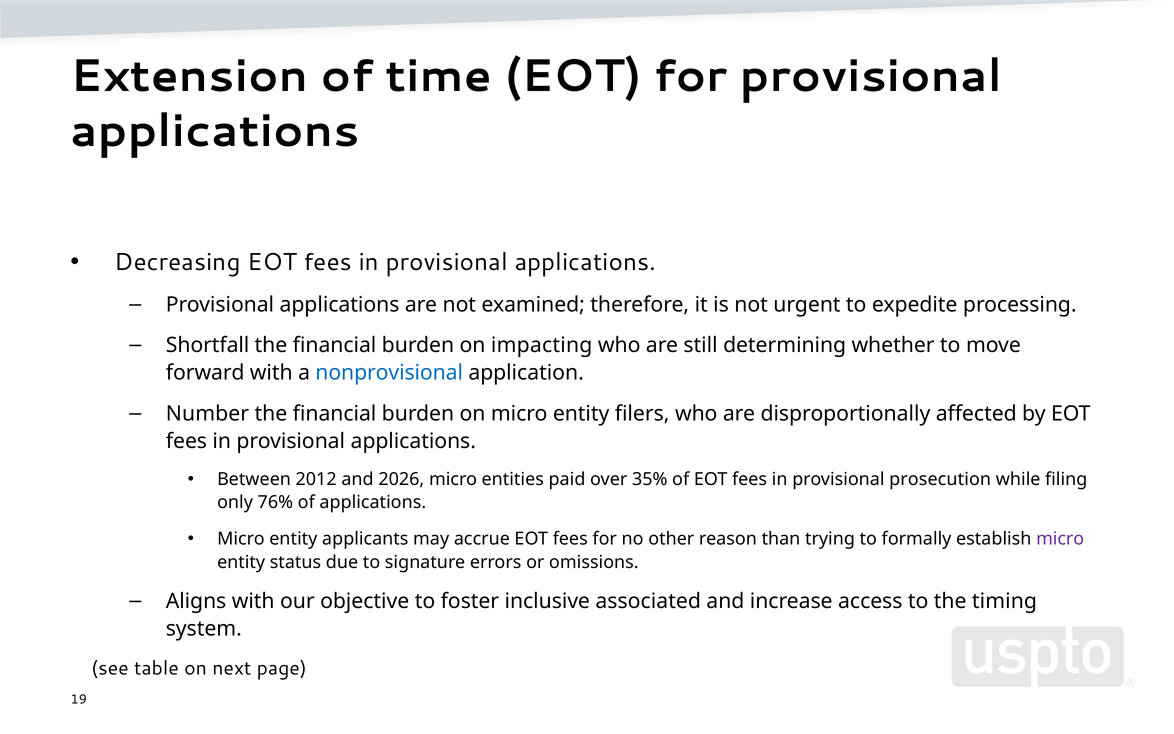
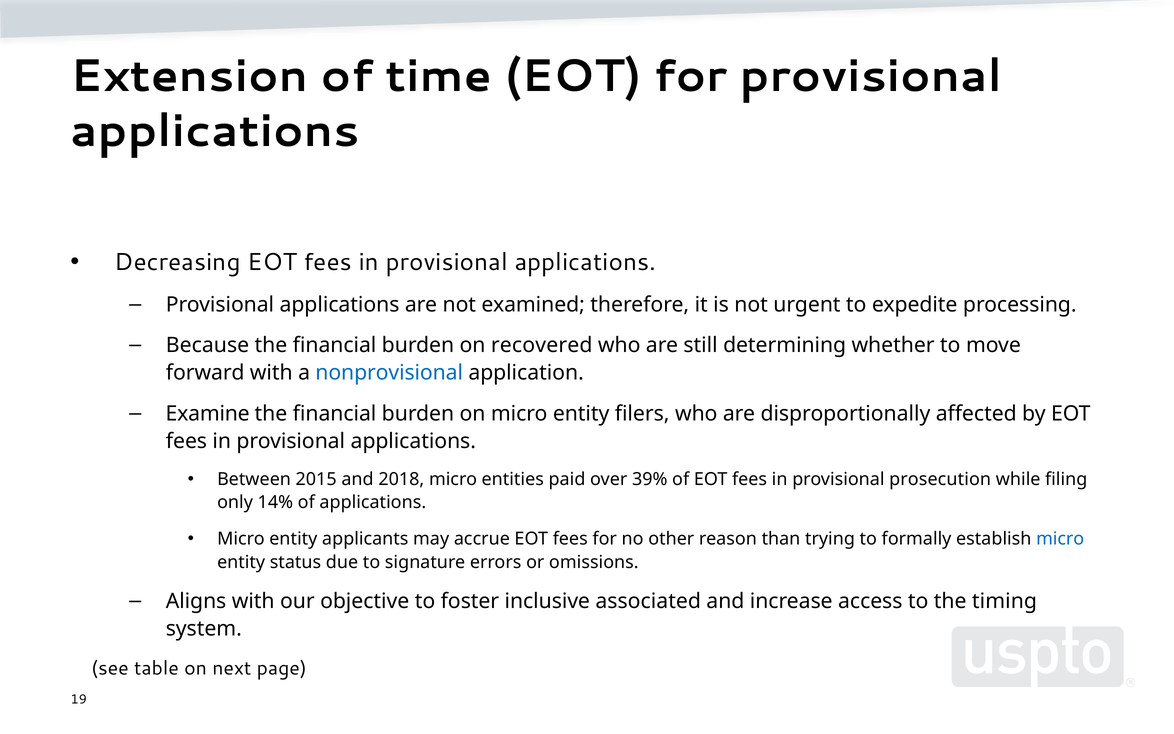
Shortfall: Shortfall -> Because (208, 345)
impacting: impacting -> recovered (542, 345)
Number: Number -> Examine (208, 413)
2012: 2012 -> 2015 (316, 479)
2026: 2026 -> 2018 (401, 479)
35%: 35% -> 39% (650, 479)
76%: 76% -> 14% (275, 502)
micro colour: purple -> blue (1060, 539)
